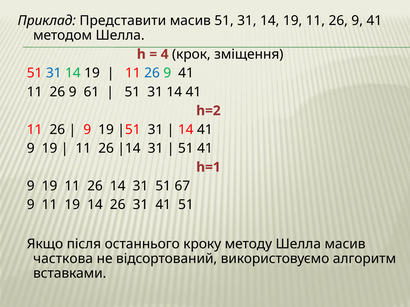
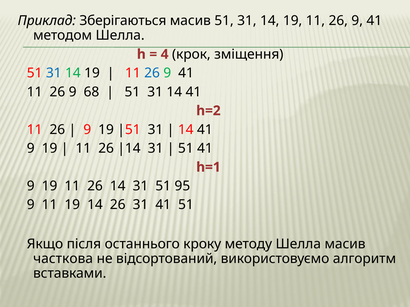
Представити: Представити -> Зберігаються (123, 21)
61: 61 -> 68 (91, 92)
67: 67 -> 95 (182, 186)
